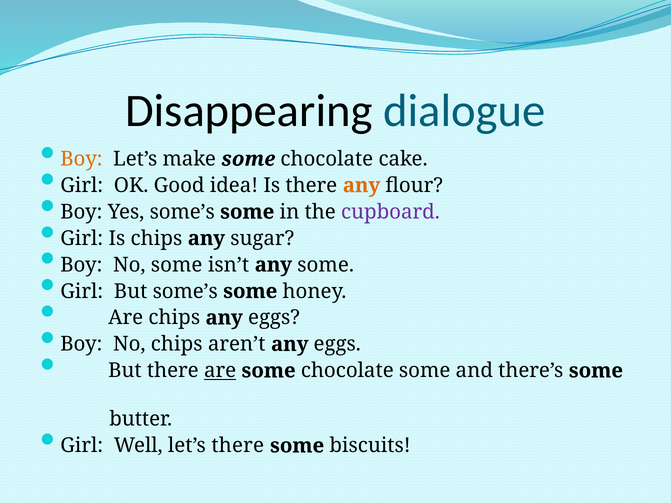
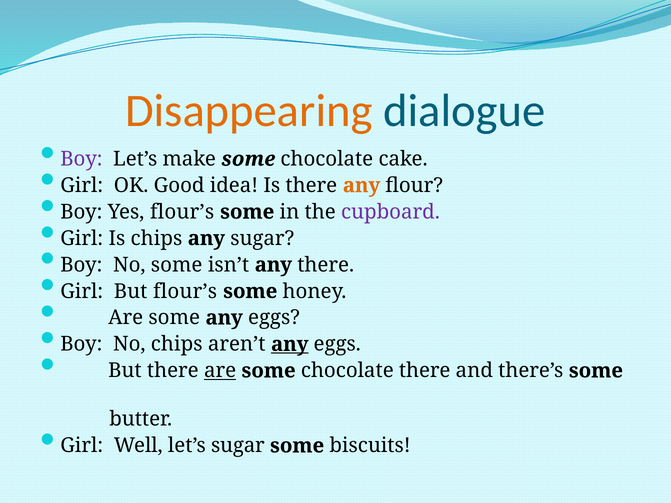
Disappearing colour: black -> orange (249, 111)
Boy colour: orange -> purple (81, 159)
Yes some’s: some’s -> flour’s (182, 212)
any some: some -> there (326, 265)
But some’s: some’s -> flour’s (185, 291)
chips: chips -> some (174, 318)
any underline: none -> present (290, 344)
chocolate some: some -> there (425, 371)
let’s there: there -> sugar (238, 446)
